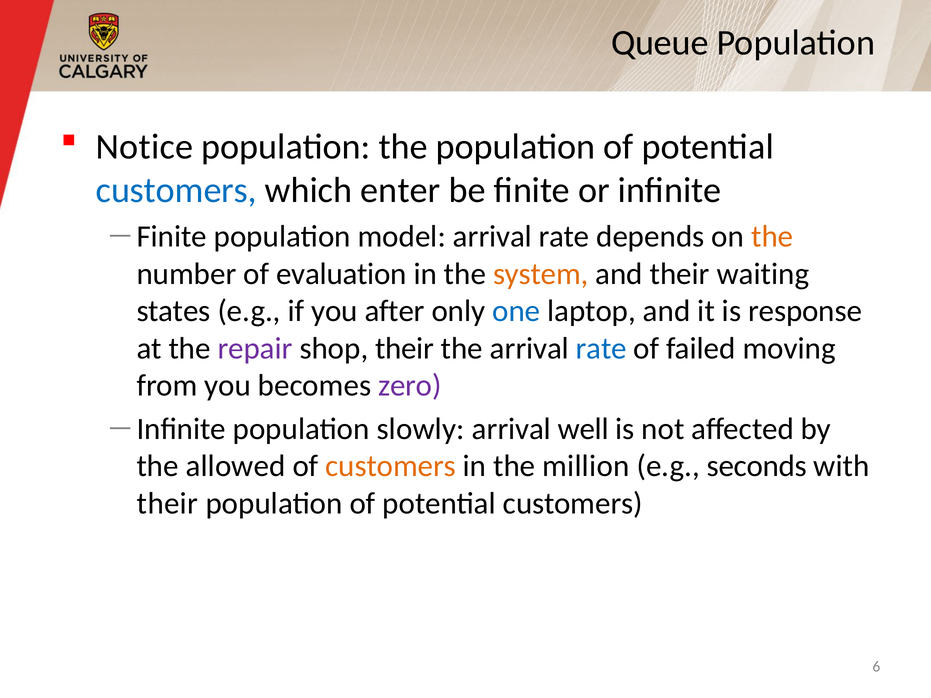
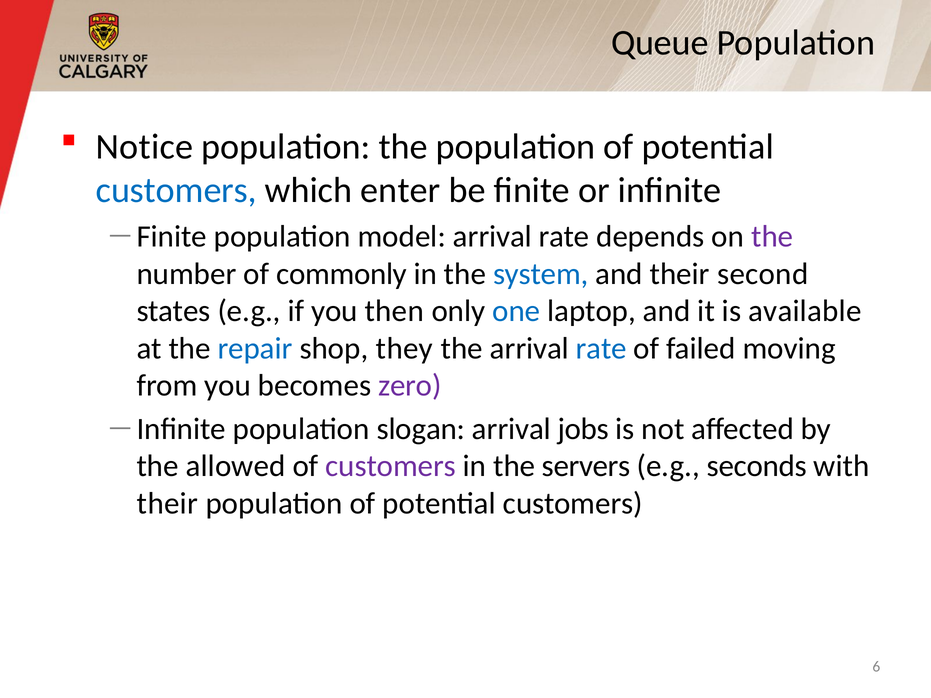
the colour: orange -> purple (772, 237)
evaluation: evaluation -> commonly (342, 274)
system colour: orange -> blue (541, 274)
waiting: waiting -> second (763, 274)
after: after -> then (394, 311)
response: response -> available (805, 311)
repair colour: purple -> blue (255, 348)
shop their: their -> they (404, 348)
slowly: slowly -> slogan (421, 429)
well: well -> jobs (583, 429)
customers colour: orange -> purple (391, 466)
million: million -> servers (586, 466)
